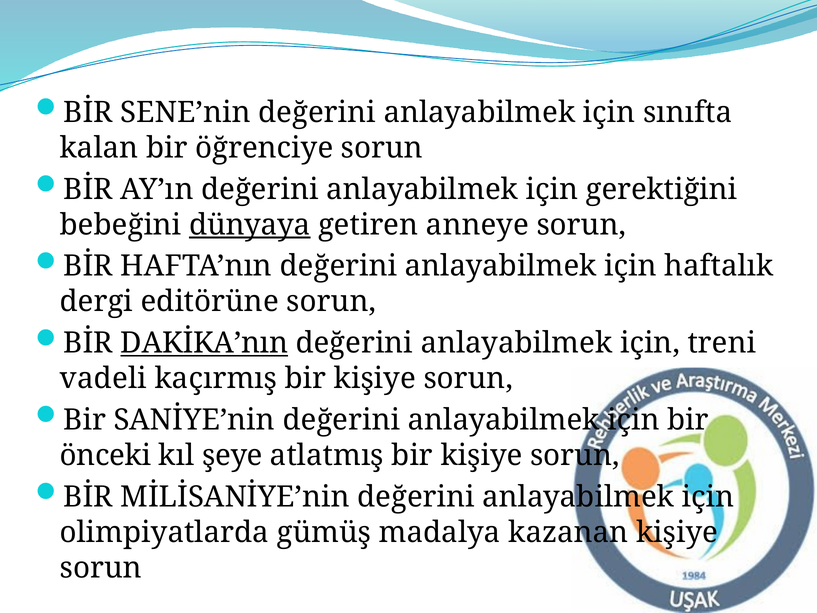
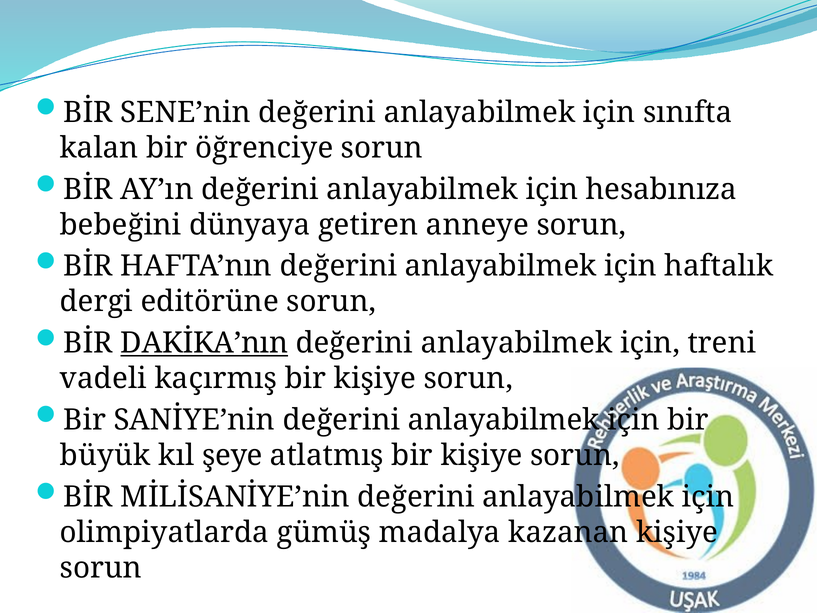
gerektiğini: gerektiğini -> hesabınıza (661, 189)
dünyaya underline: present -> none (250, 225)
önceki: önceki -> büyük (105, 455)
